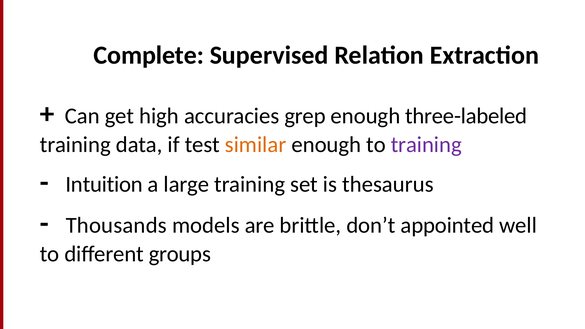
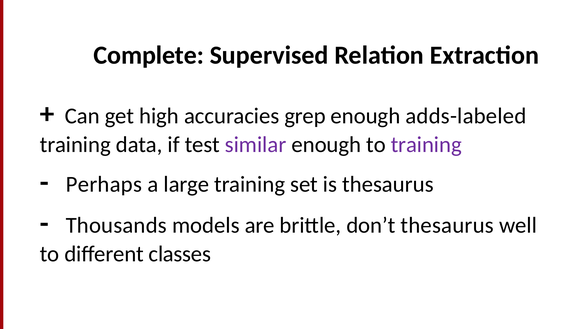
three-labeled: three-labeled -> adds-labeled (466, 116)
similar colour: orange -> purple (256, 145)
Intuition: Intuition -> Perhaps (104, 184)
don’t appointed: appointed -> thesaurus (447, 225)
groups: groups -> classes (180, 254)
